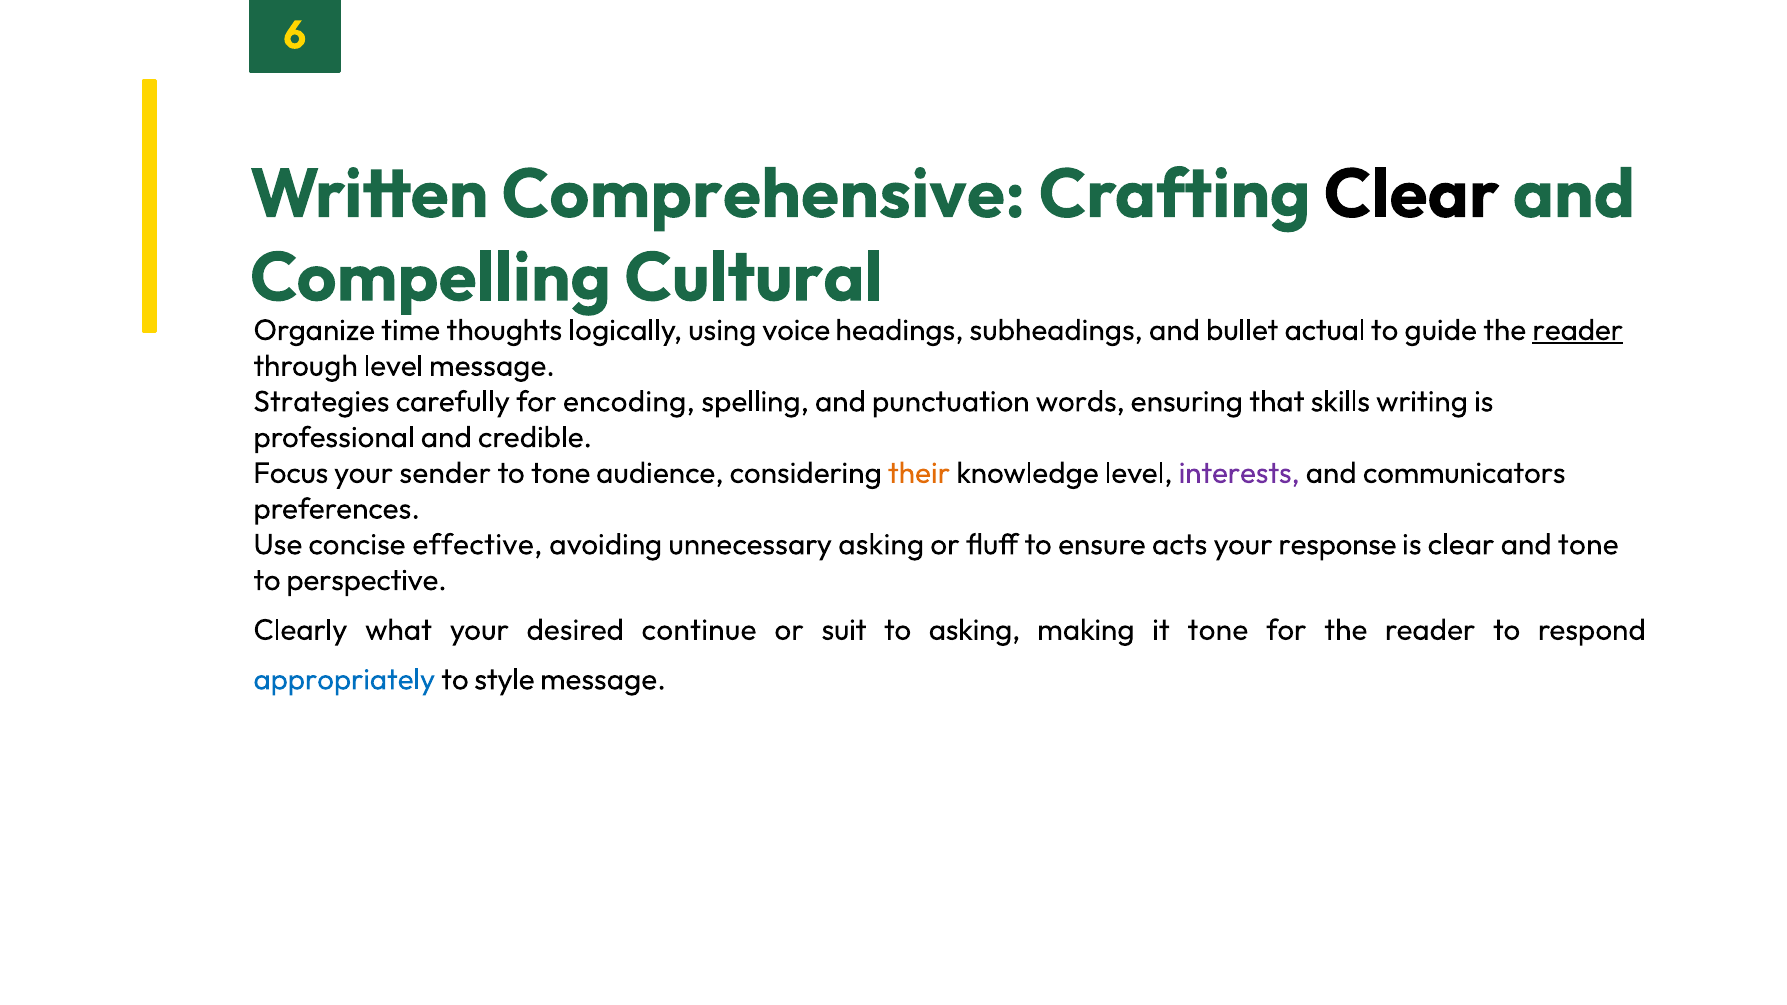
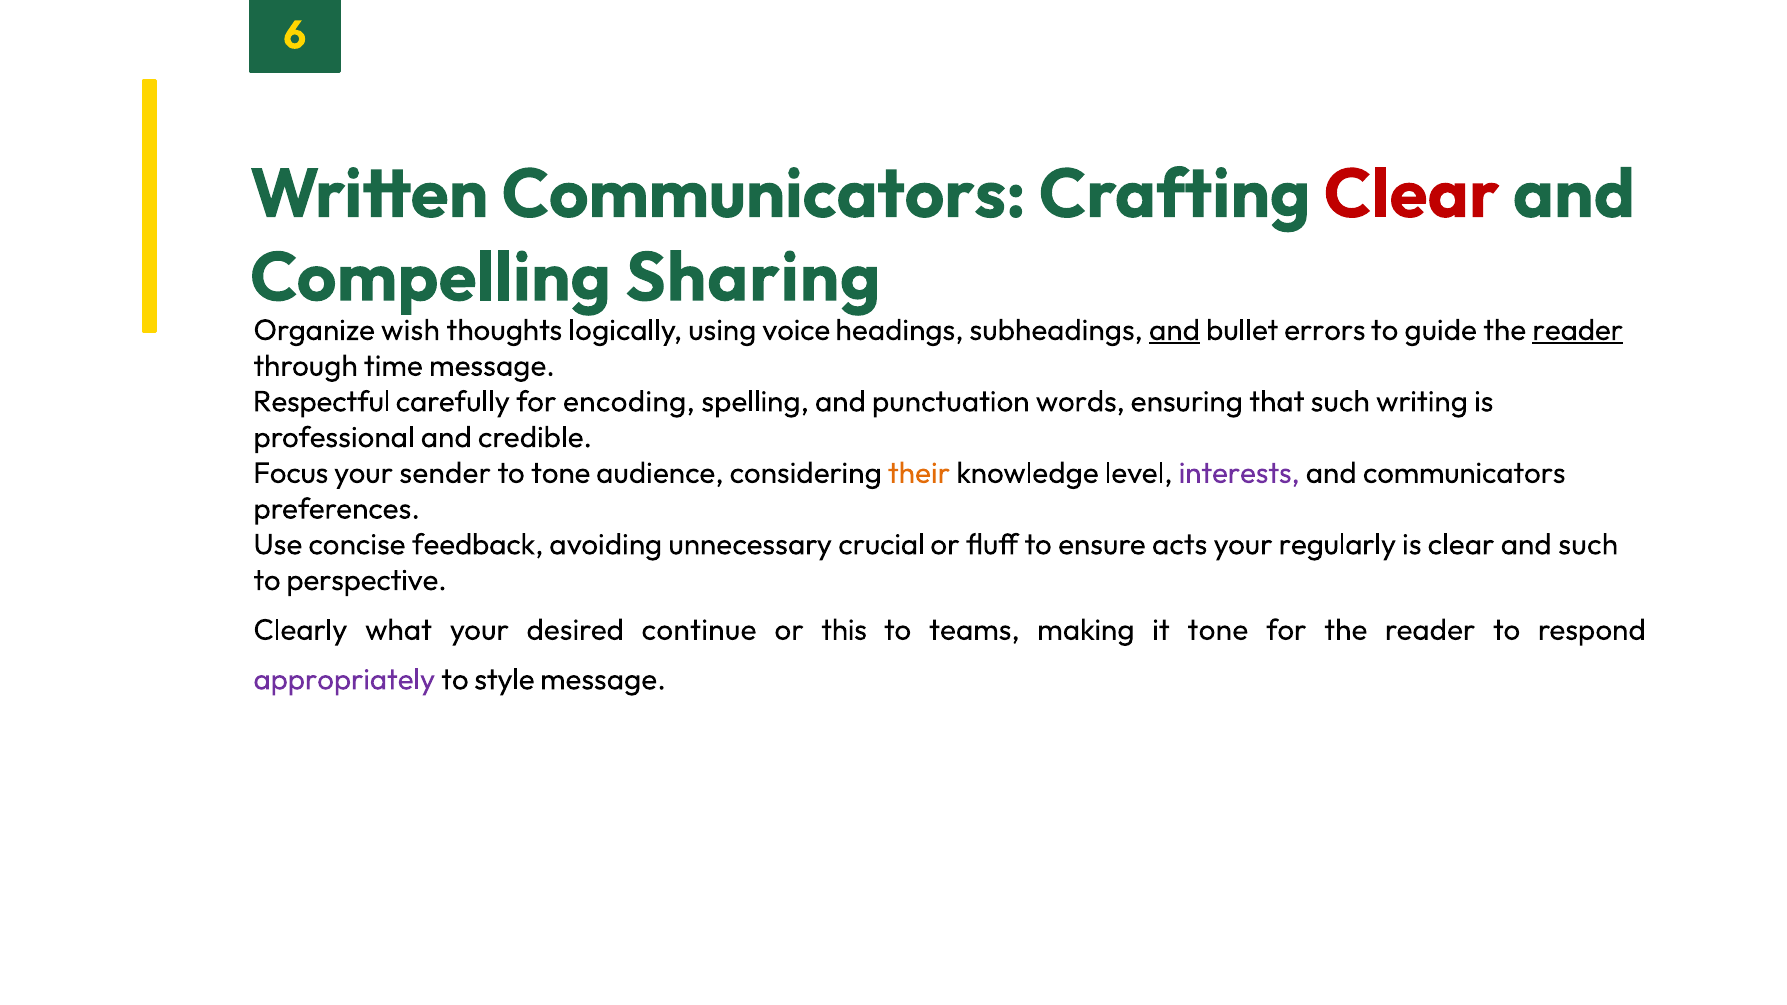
Written Comprehensive: Comprehensive -> Communicators (764, 194)
Clear colour: black -> red (1412, 194)
Cultural: Cultural -> Sharing (753, 278)
time: time -> wish (410, 330)
and underline: none -> present (1174, 330)
actual: actual -> errors (1325, 330)
through level: level -> time (393, 366)
Strategies: Strategies -> Respectful (322, 402)
that skills: skills -> such (1340, 402)
effective: effective -> feedback (478, 545)
unnecessary asking: asking -> crucial (881, 545)
response: response -> regularly (1337, 545)
and tone: tone -> such (1588, 545)
suit: suit -> this (844, 630)
to asking: asking -> teams (974, 630)
appropriately colour: blue -> purple (344, 680)
